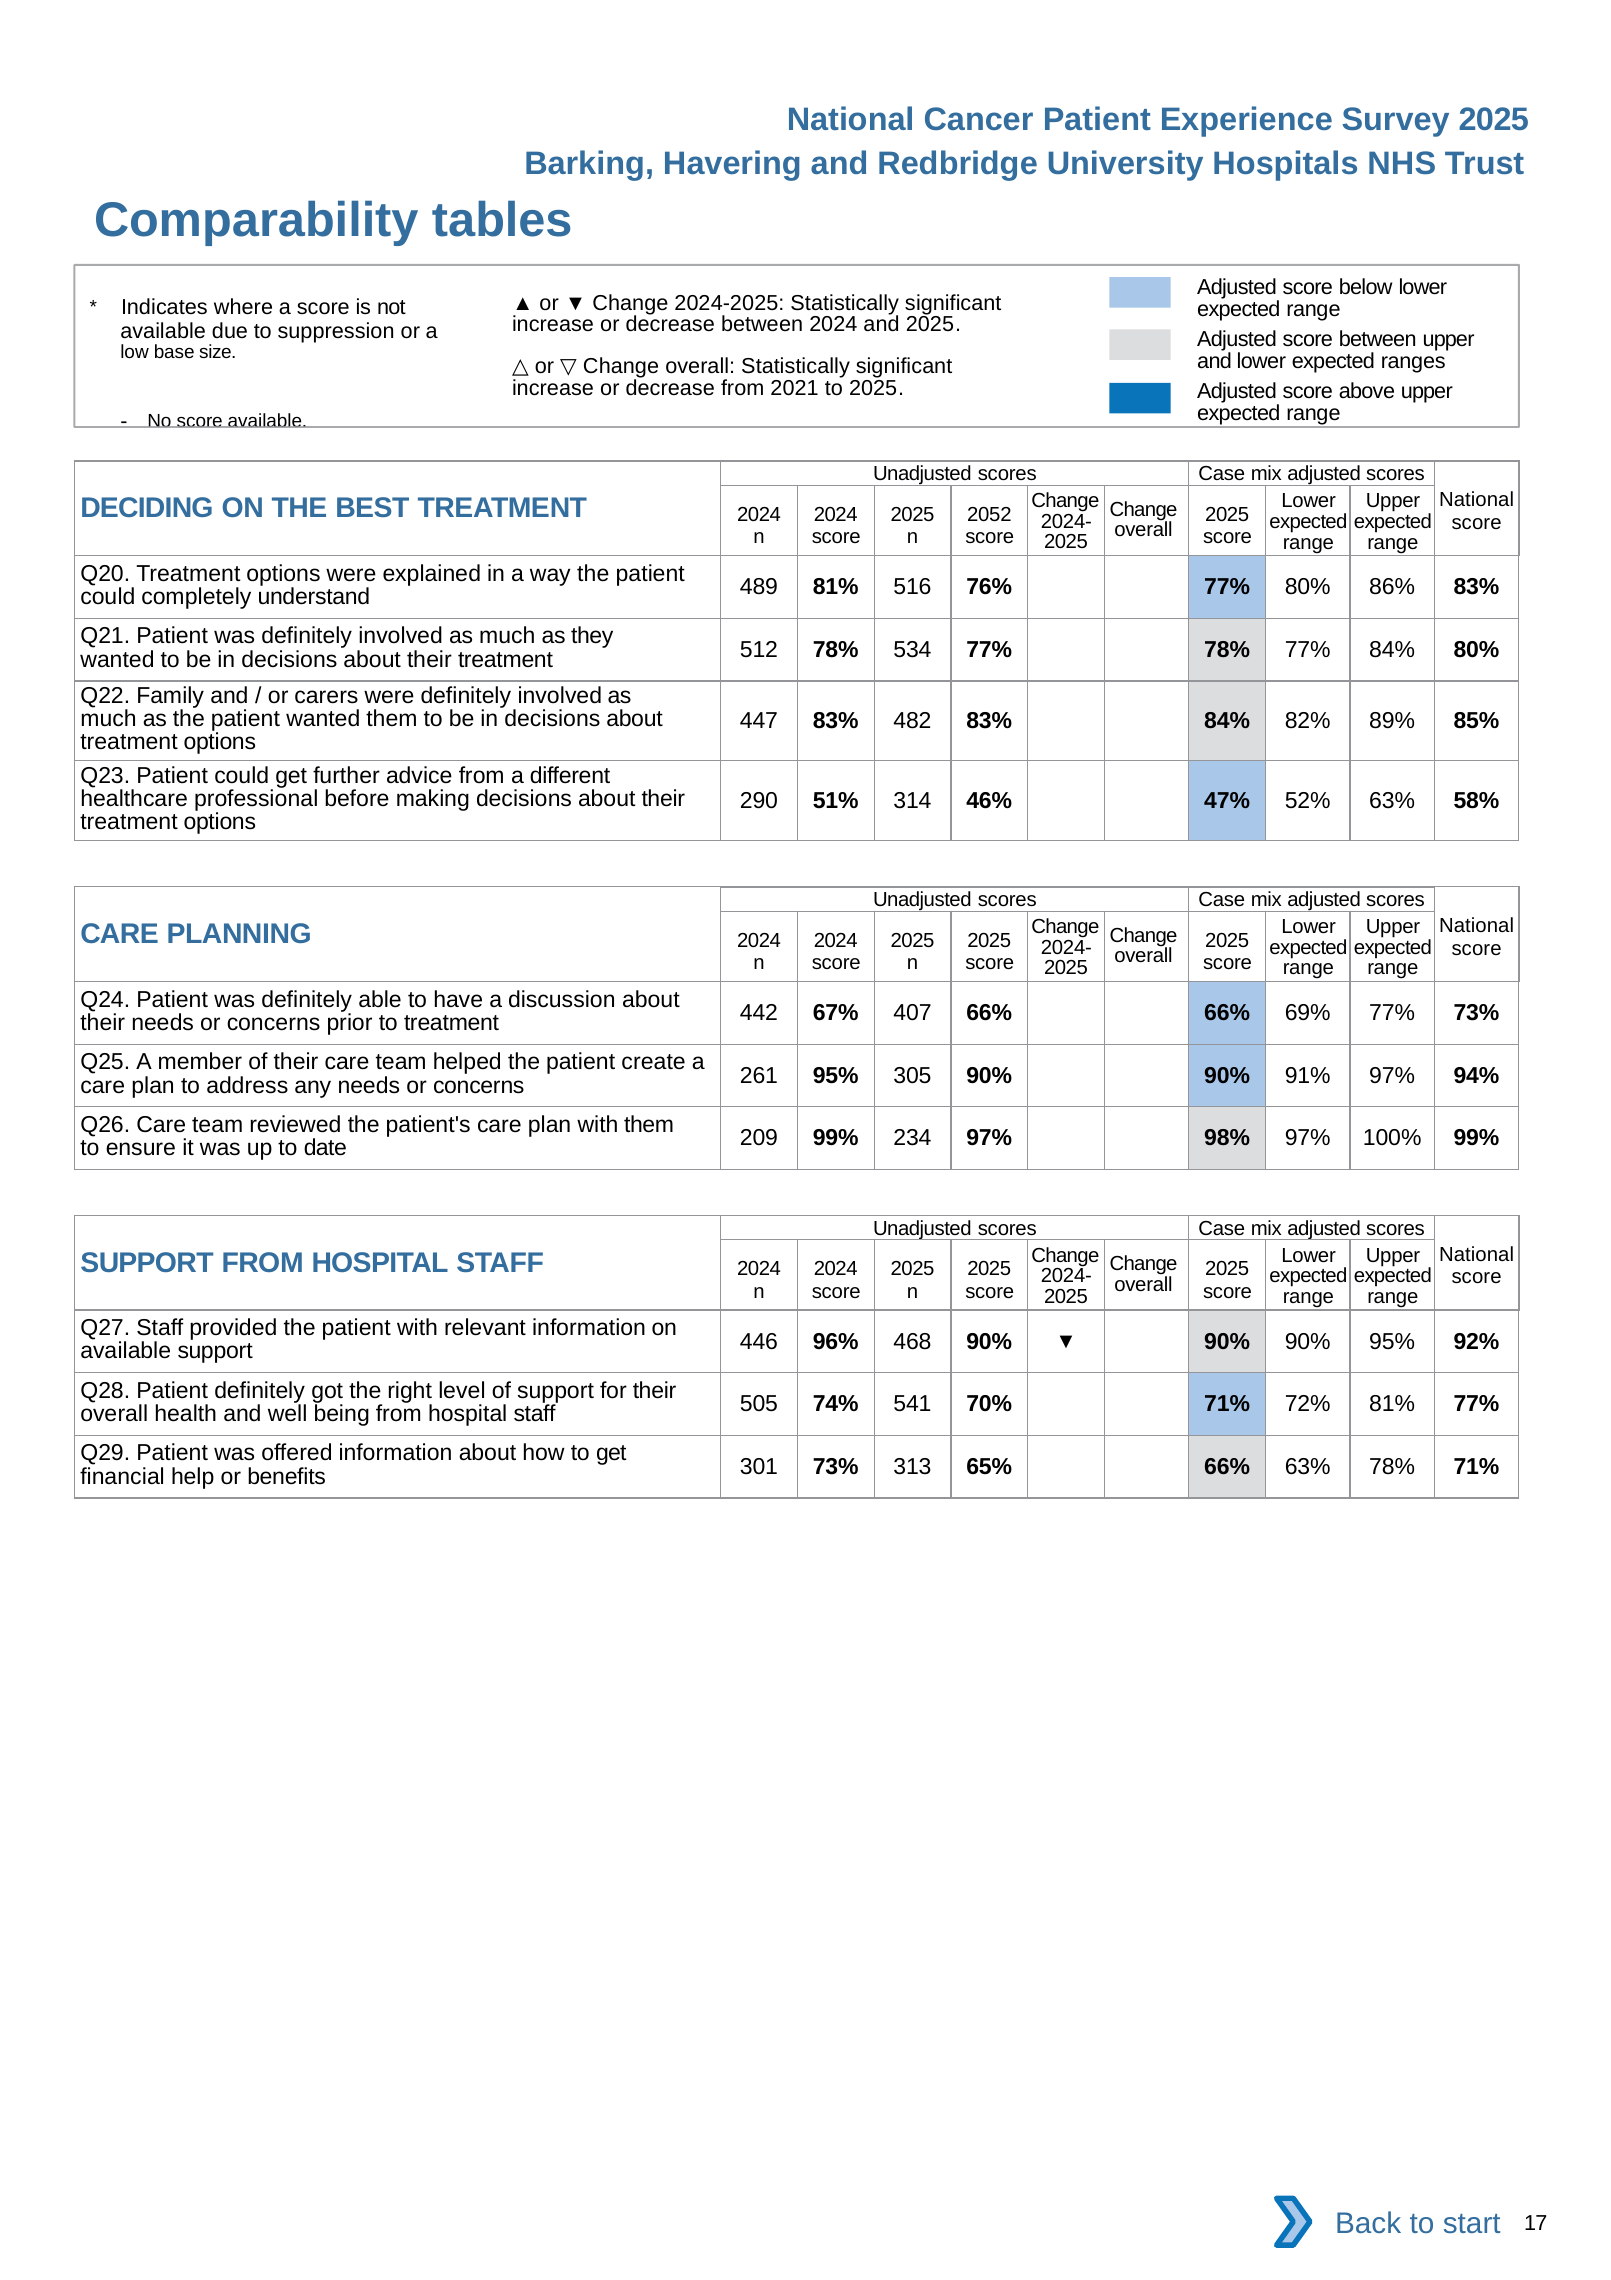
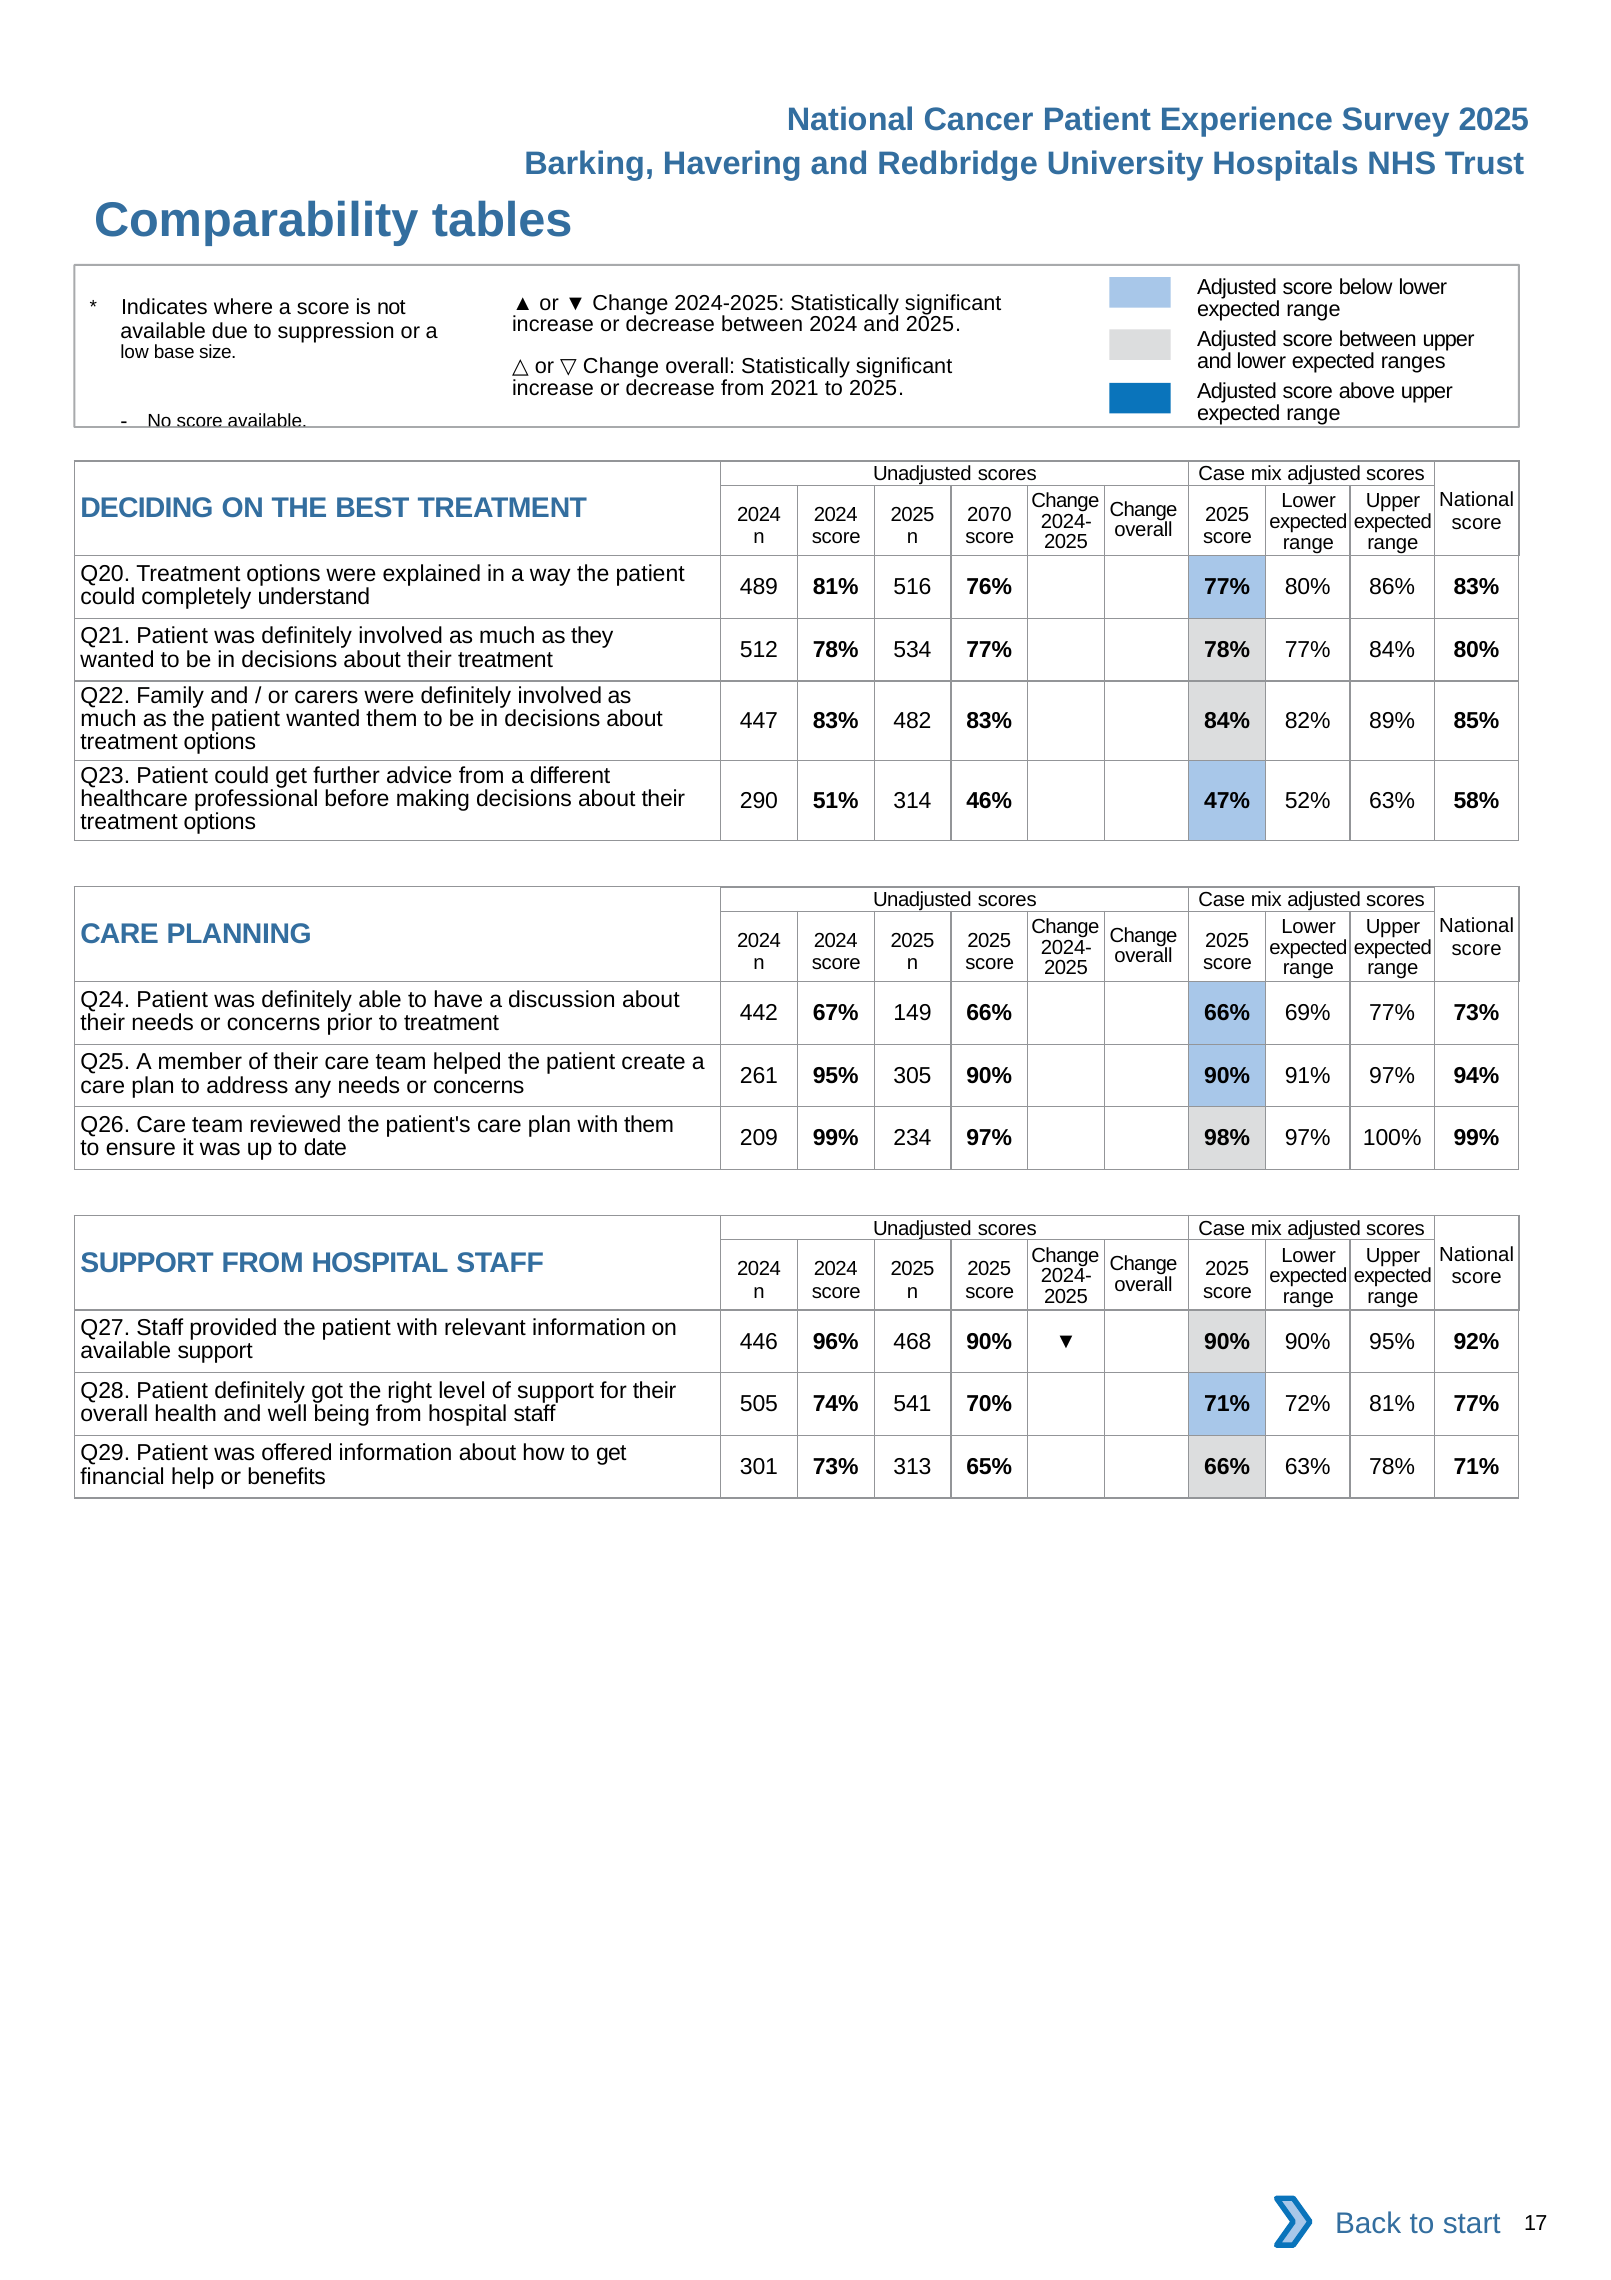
2052: 2052 -> 2070 (989, 515)
407: 407 -> 149 (912, 1013)
